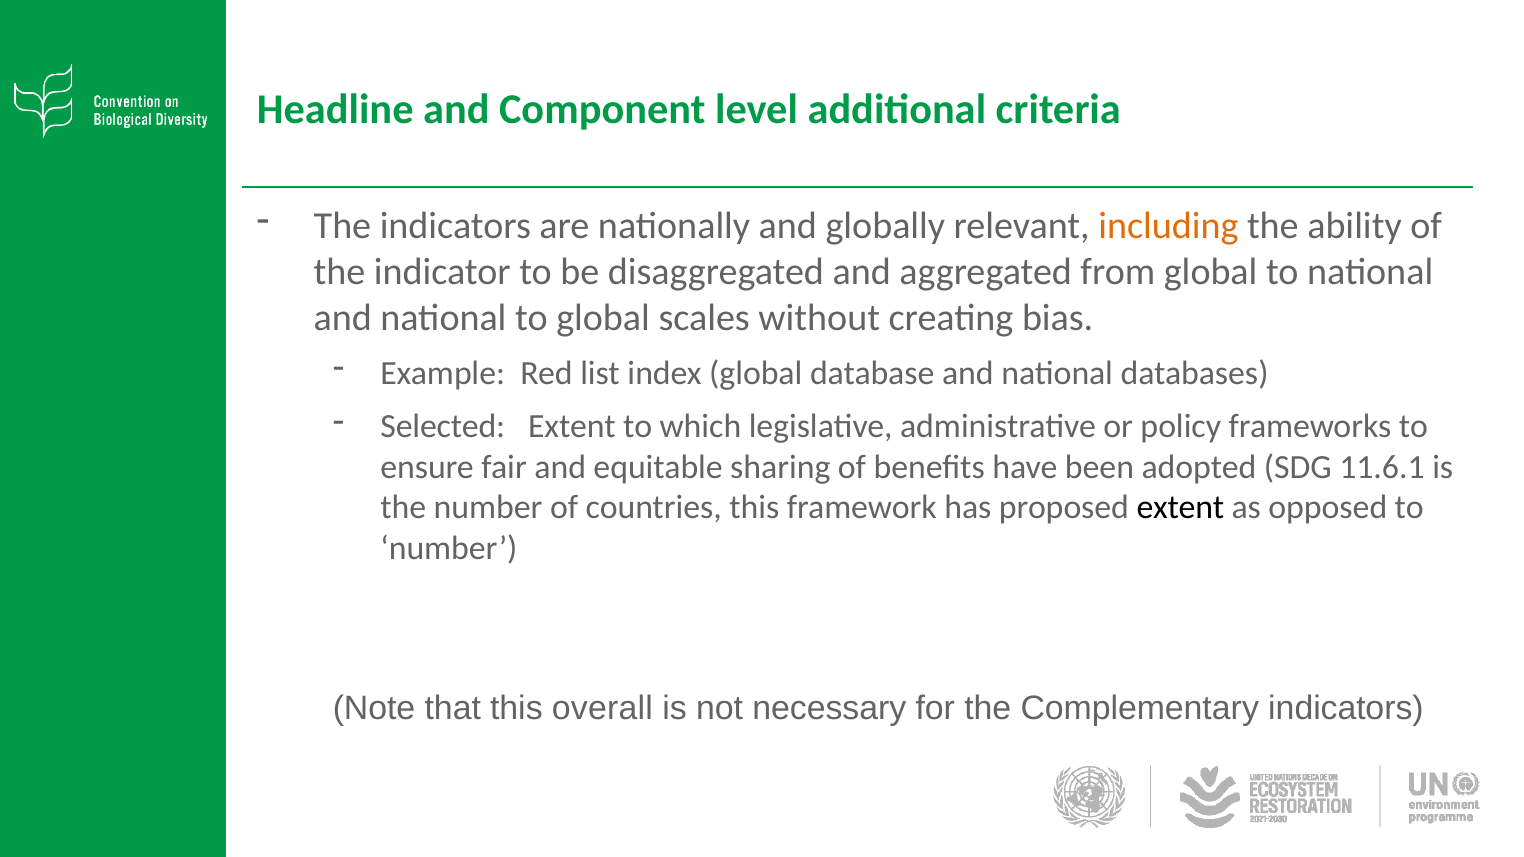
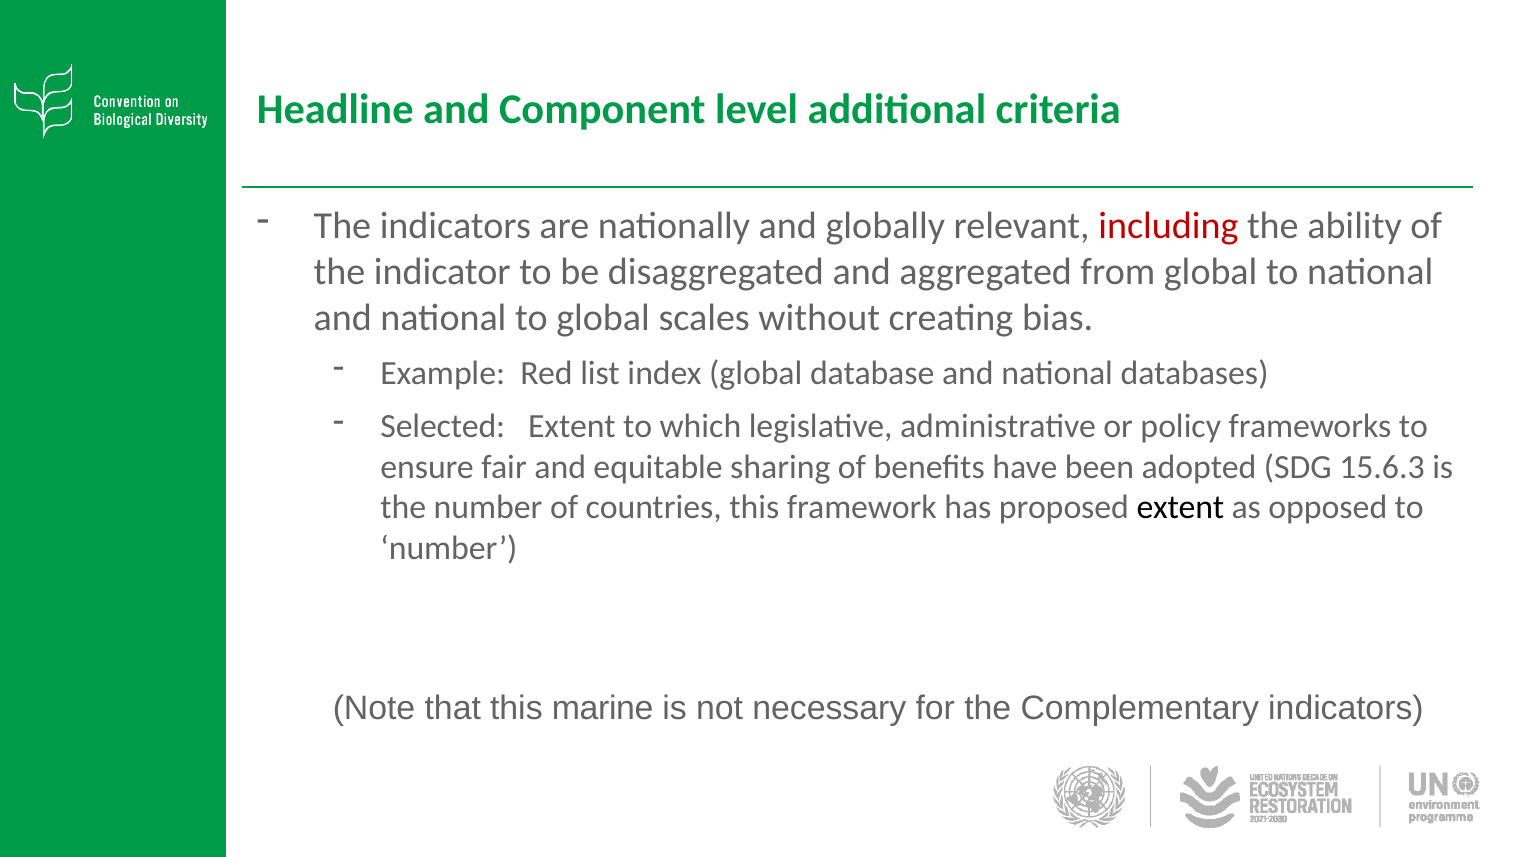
including colour: orange -> red (1168, 226)
11.6.1: 11.6.1 -> 15.6.3 (1382, 467)
overall: overall -> marine (603, 708)
